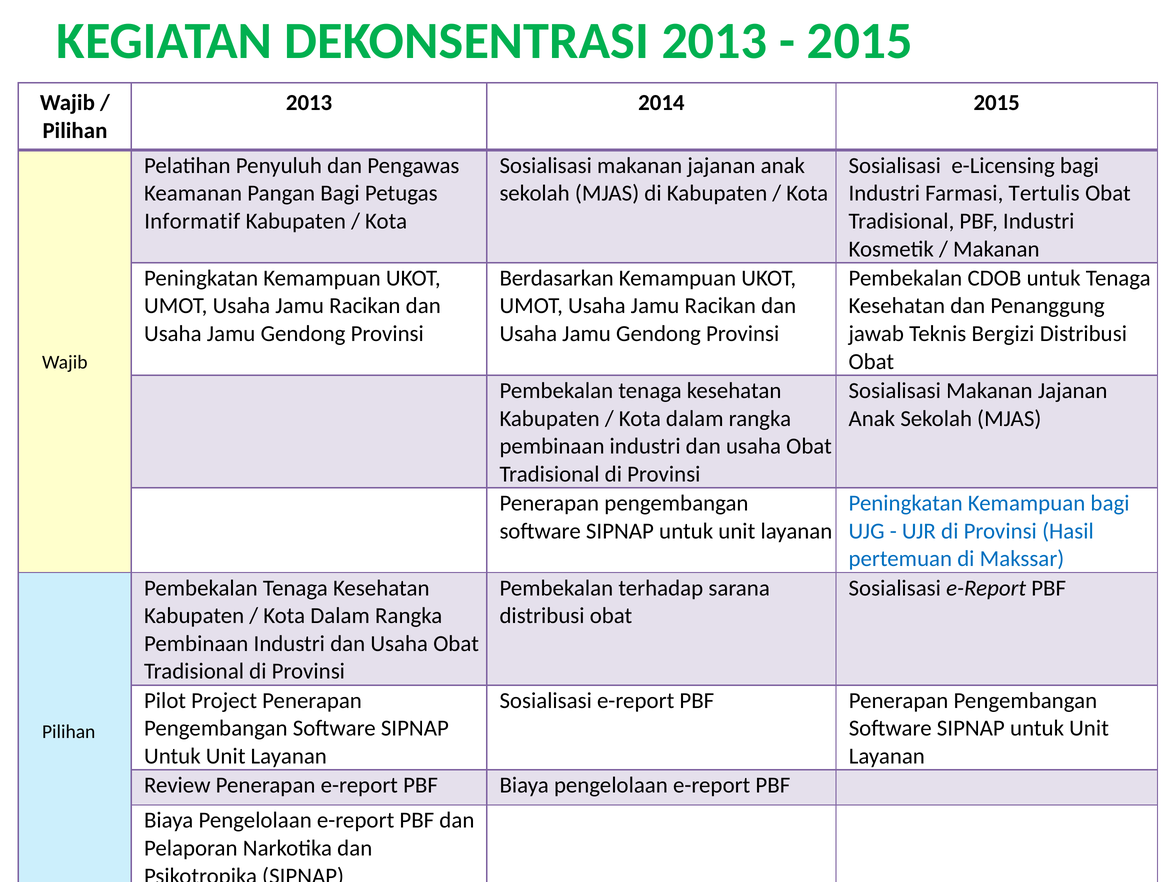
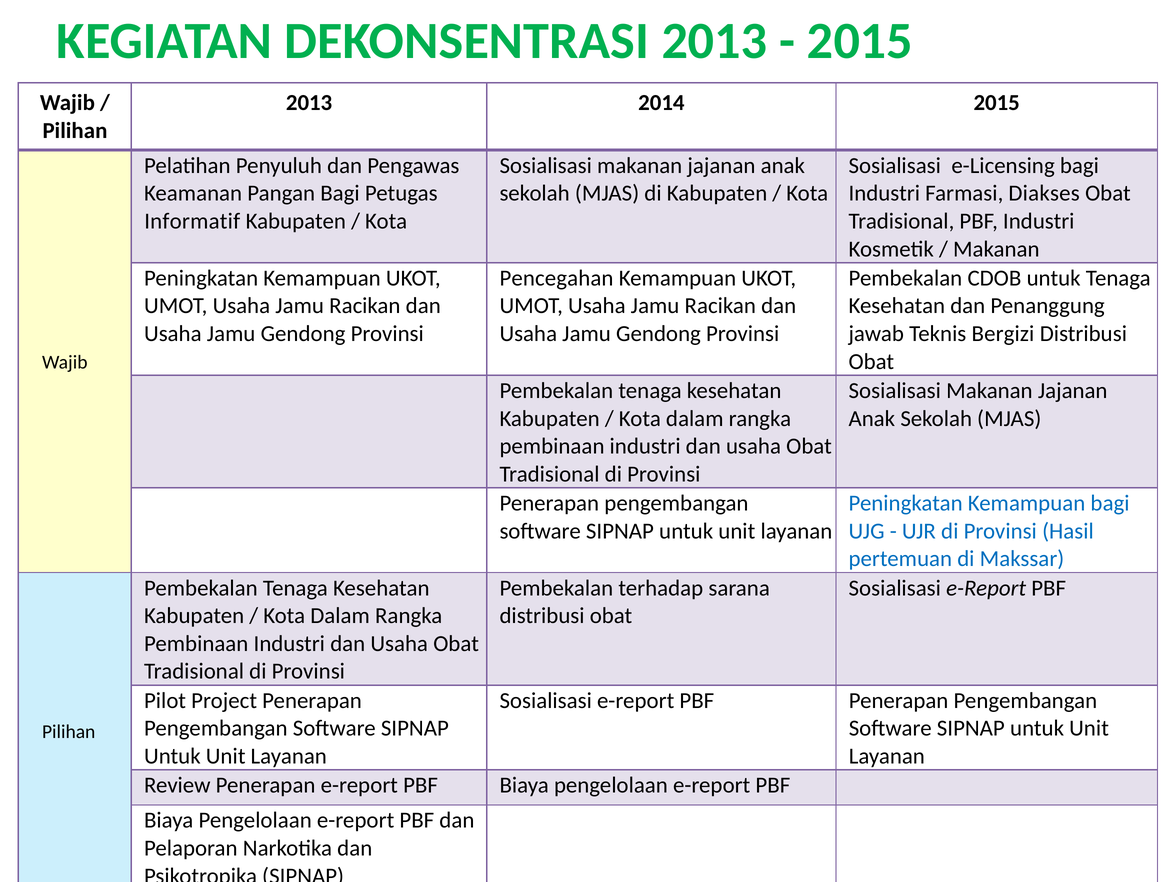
Tertulis: Tertulis -> Diakses (1044, 193)
Berdasarkan: Berdasarkan -> Pencegahan (556, 278)
